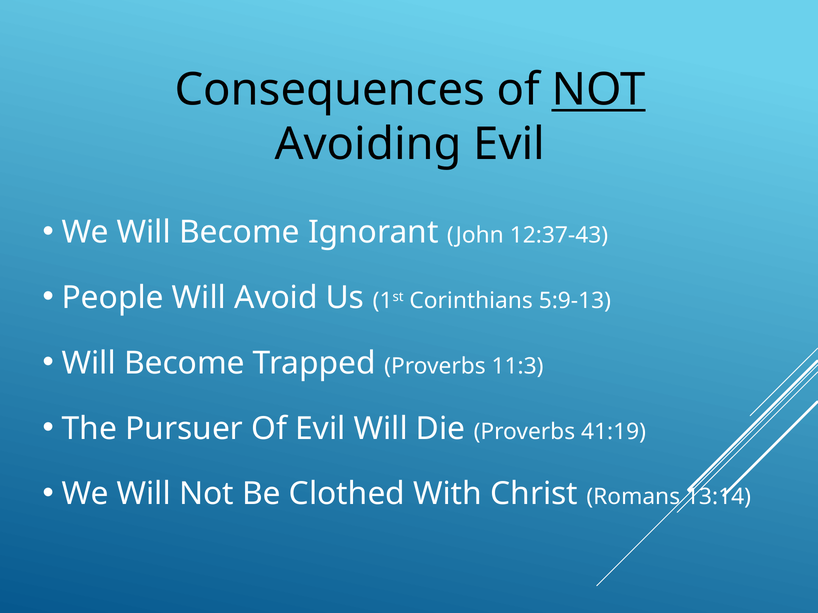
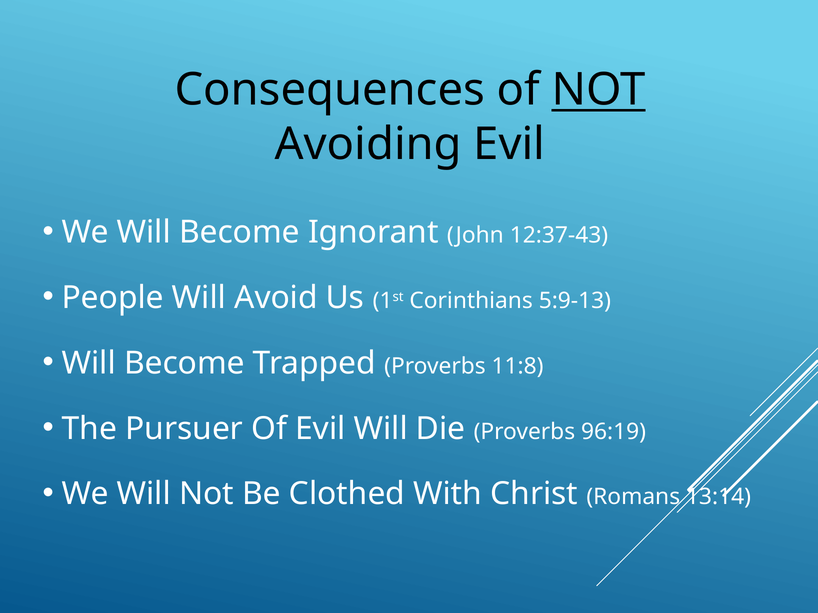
11:3: 11:3 -> 11:8 (518, 366)
41:19: 41:19 -> 96:19 (614, 432)
